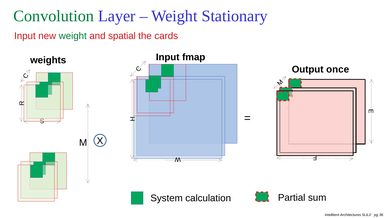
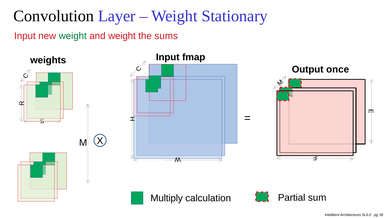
Convolution colour: green -> black (54, 16)
and spatial: spatial -> weight (122, 36)
cards: cards -> sums (166, 36)
System: System -> Multiply (167, 198)
